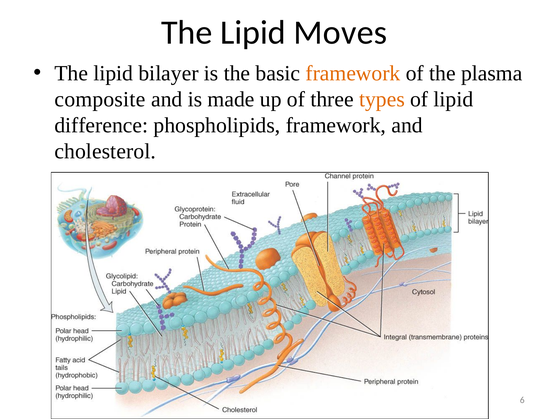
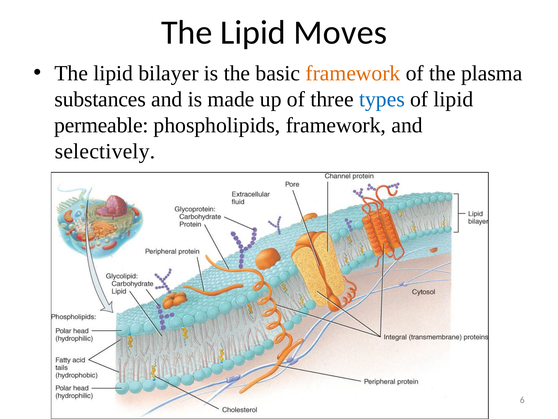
composite: composite -> substances (100, 99)
types colour: orange -> blue (382, 99)
difference: difference -> permeable (101, 125)
cholesterol: cholesterol -> selectively (105, 151)
